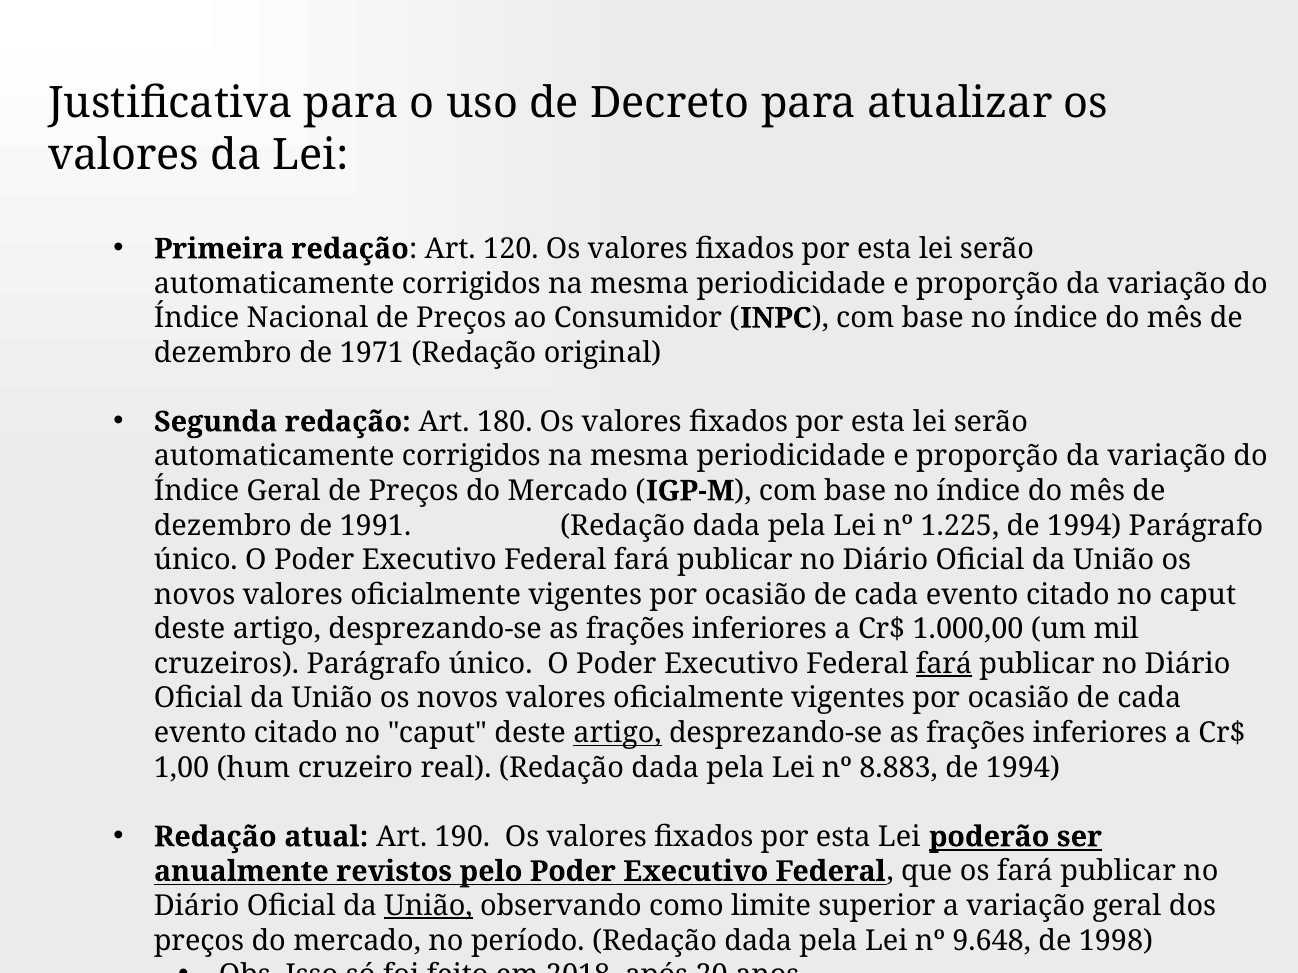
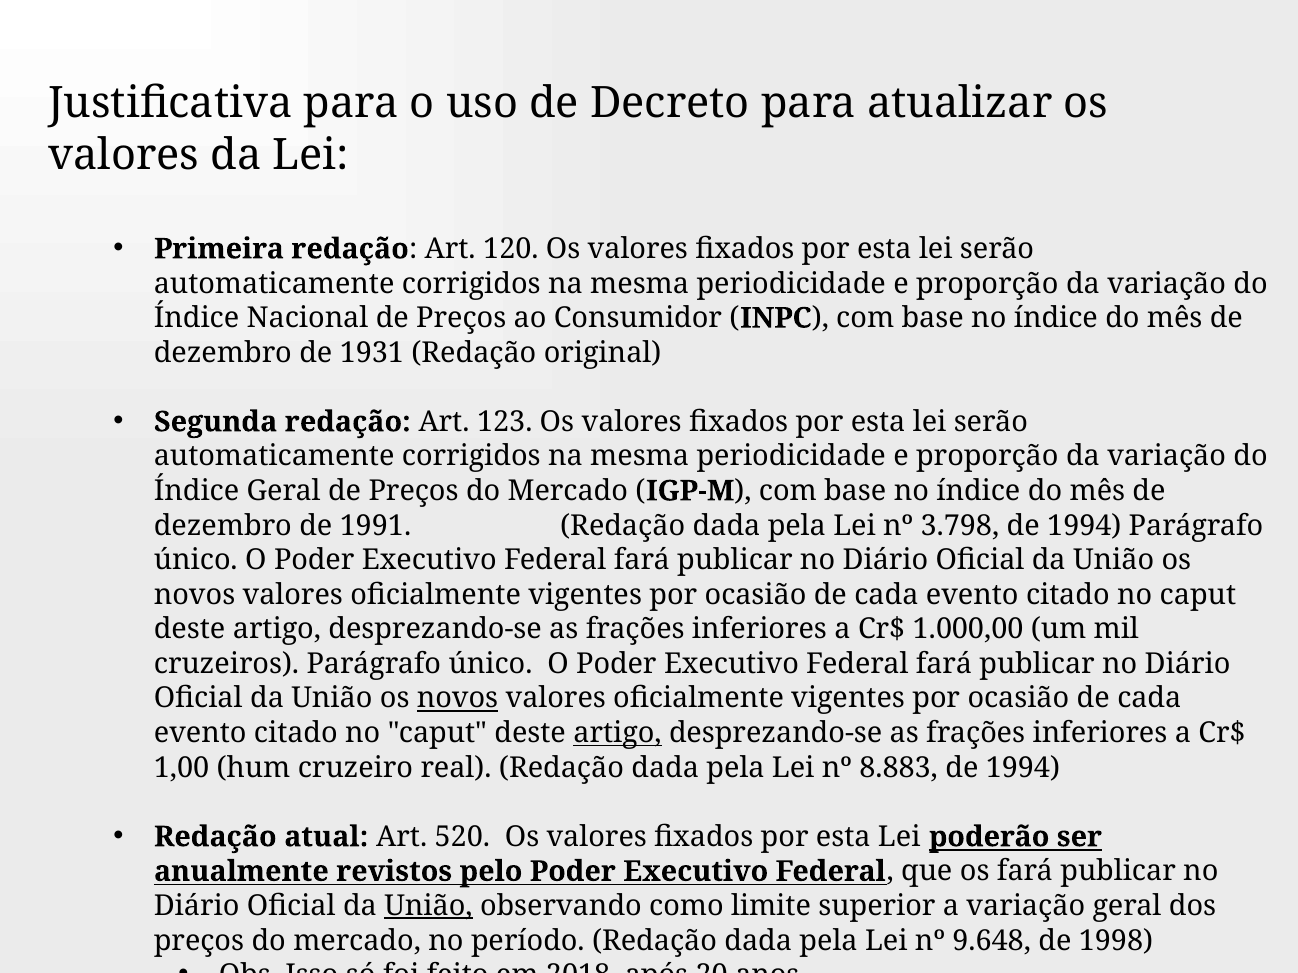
1971: 1971 -> 1931 (372, 353)
180: 180 -> 123 (505, 422)
1.225: 1.225 -> 3.798 (960, 526)
fará underline: present -> none (944, 664)
novos underline: none -> present (457, 699)
190: 190 -> 520 (462, 837)
